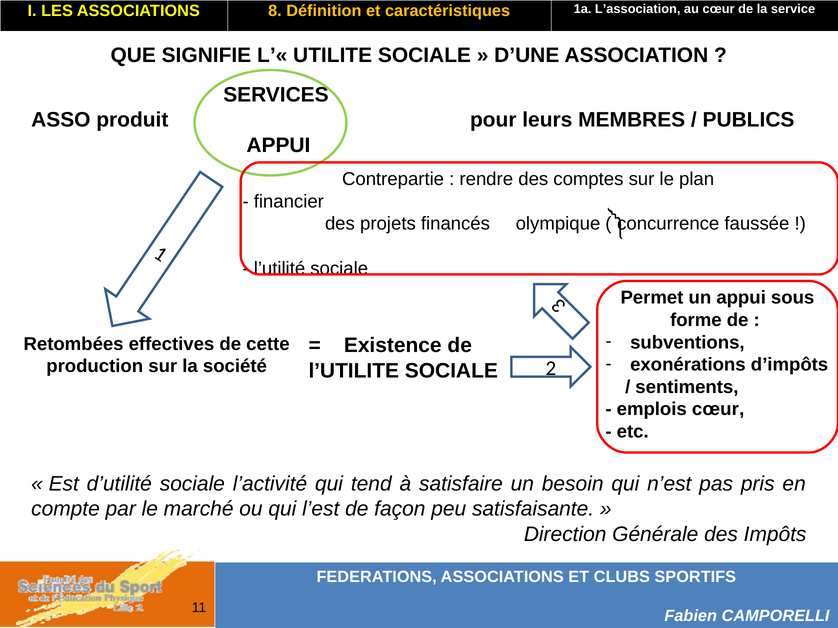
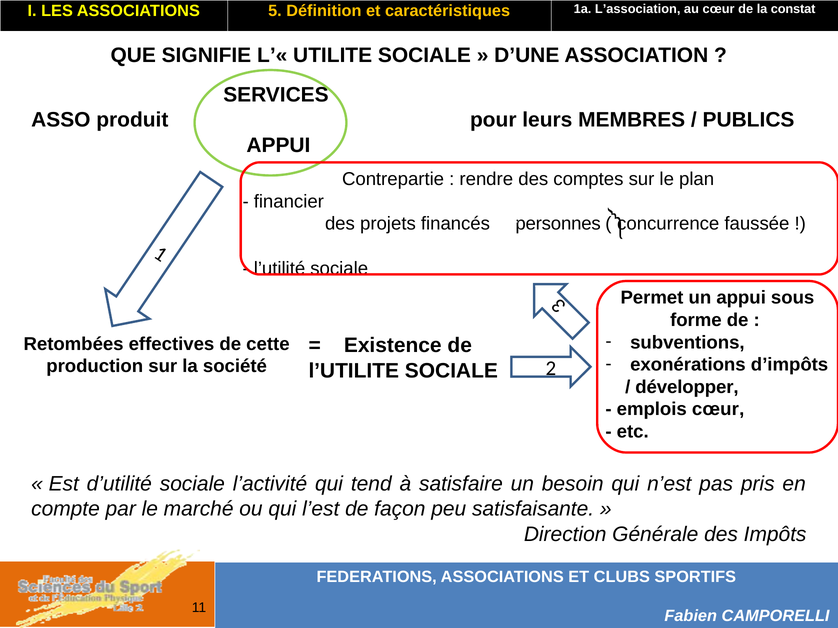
8: 8 -> 5 (275, 11)
service: service -> constat (793, 9)
olympique: olympique -> personnes (558, 224)
sentiments: sentiments -> développer (687, 387)
